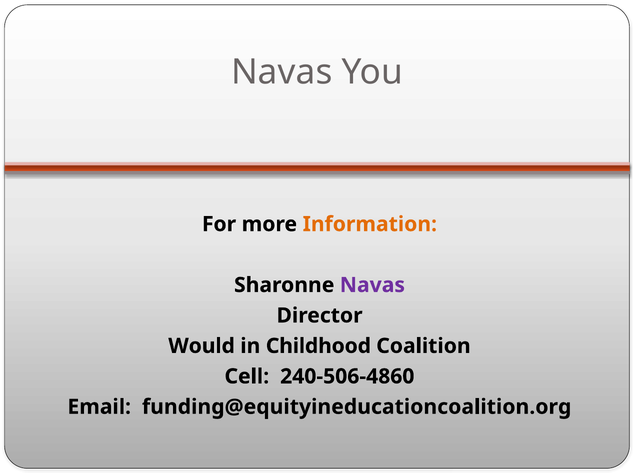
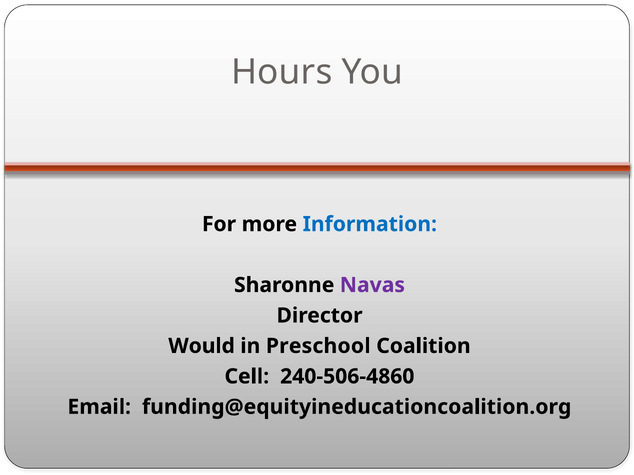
Navas: Navas -> Hours (282, 72)
Information colour: orange -> blue (370, 224)
Childhood: Childhood -> Preschool (318, 346)
